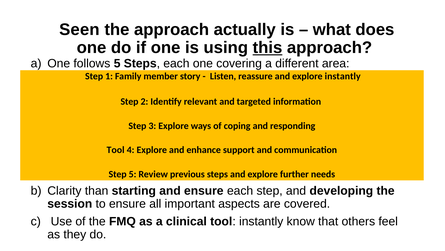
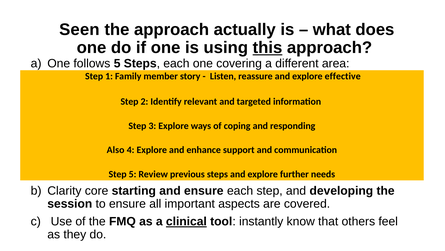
explore instantly: instantly -> effective (343, 76)
Tool: Tool -> Also (116, 150)
than: than -> core (97, 190)
clinical underline: none -> present (186, 221)
